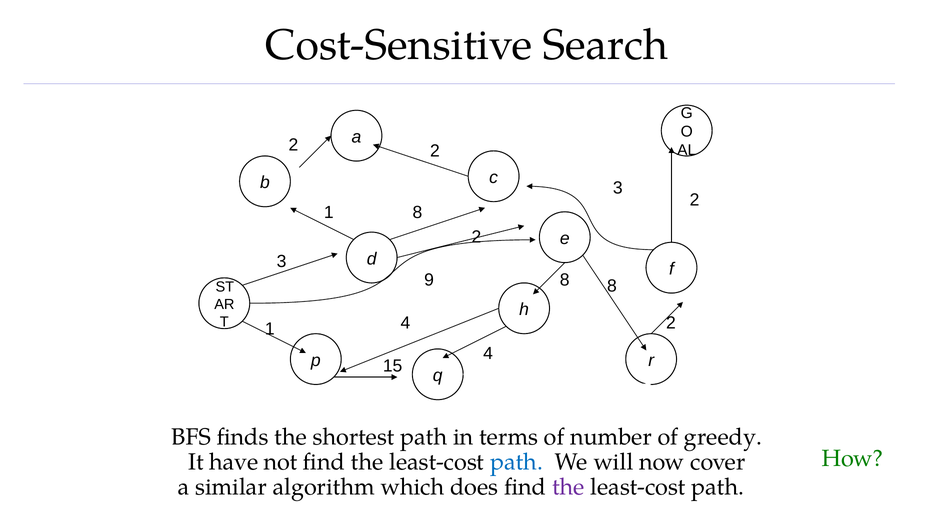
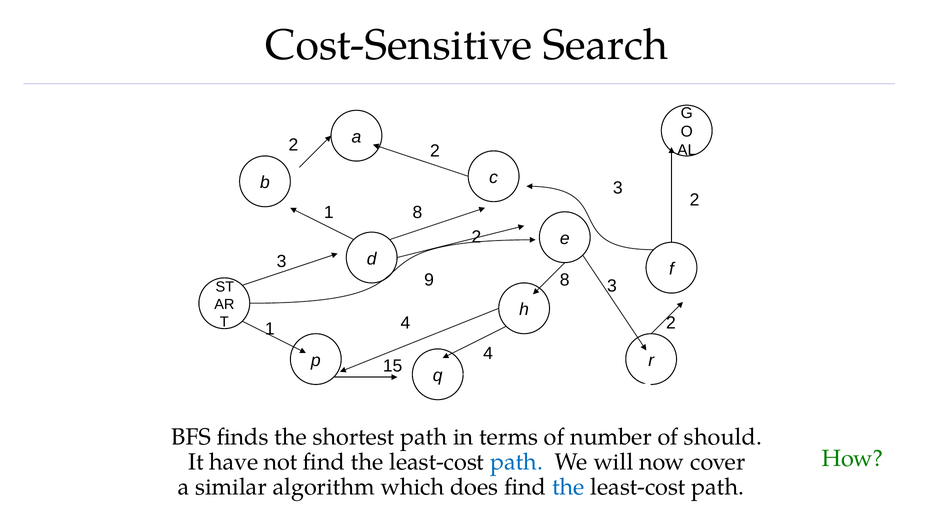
9 8: 8 -> 3 (612, 286)
greedy: greedy -> should (723, 436)
the colour: purple -> blue (568, 487)
